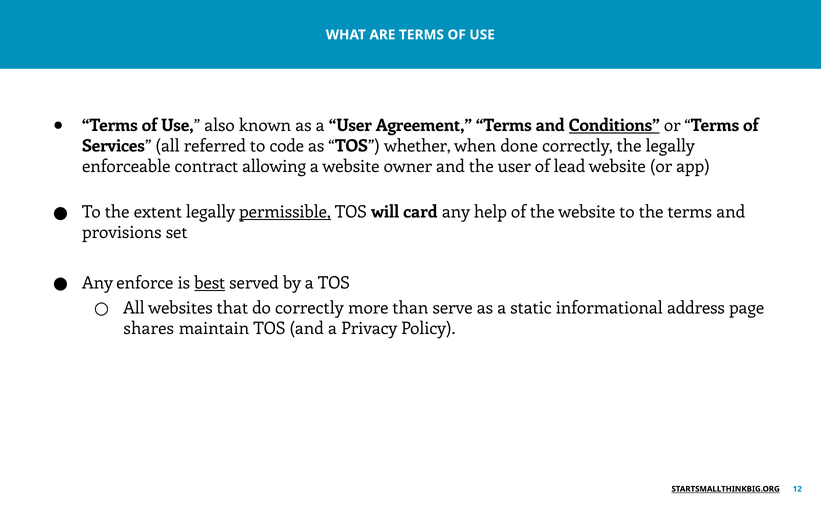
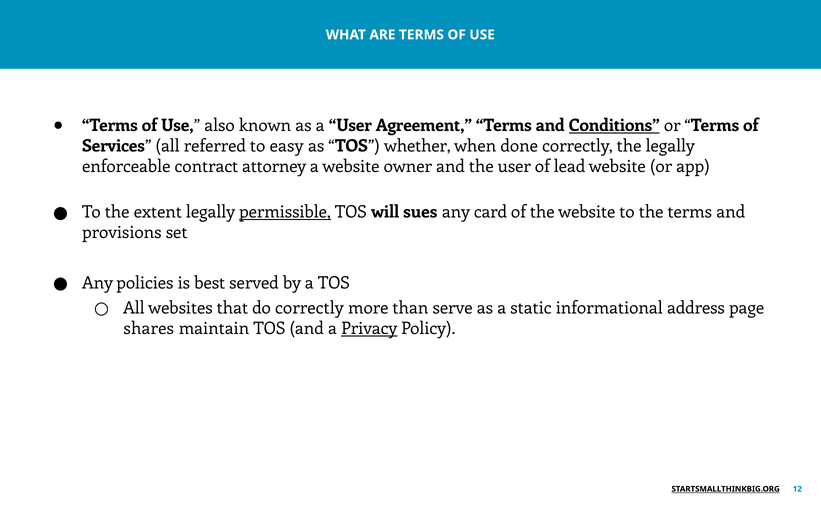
code: code -> easy (287, 146)
allowing: allowing -> attorney (274, 167)
card: card -> sues (420, 212)
help: help -> card (490, 212)
enforce: enforce -> policies (145, 283)
best underline: present -> none (210, 283)
Privacy underline: none -> present (369, 329)
